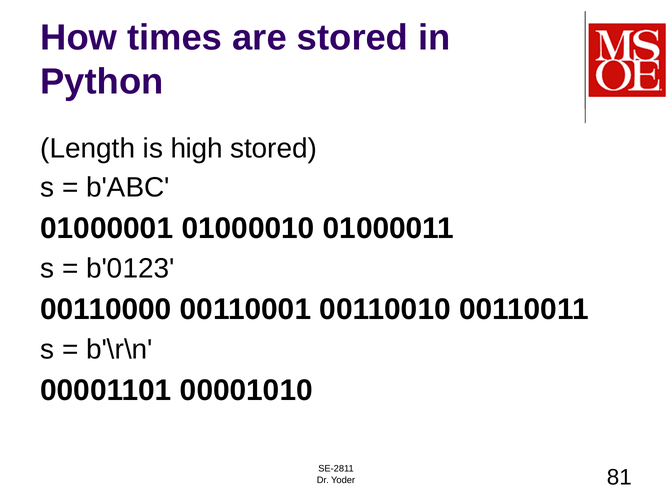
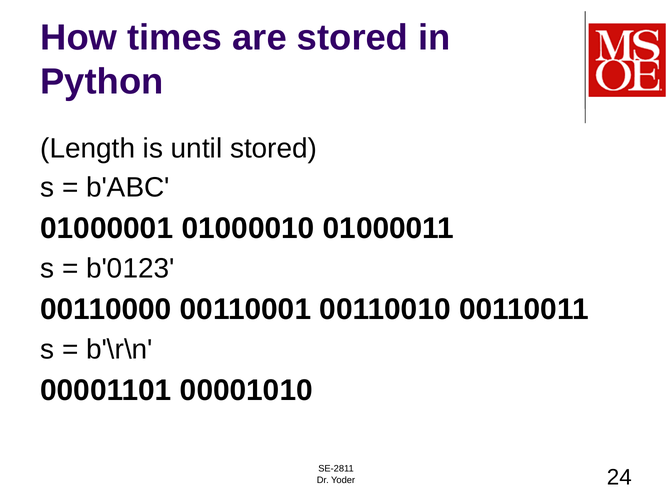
high: high -> until (197, 148)
81: 81 -> 24 (619, 478)
